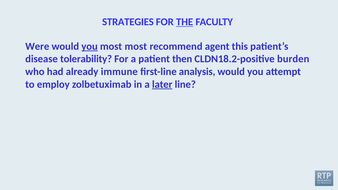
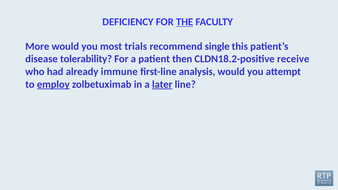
STRATEGIES: STRATEGIES -> DEFICIENCY (128, 22)
Were: Were -> More (37, 46)
you underline: present -> none (90, 46)
most most: most -> trials (136, 46)
agent: agent -> single (217, 46)
burden: burden -> receive (293, 59)
employ underline: none -> present (53, 84)
